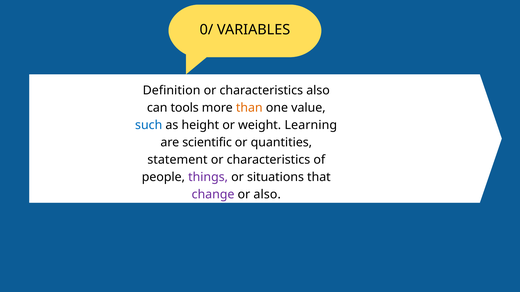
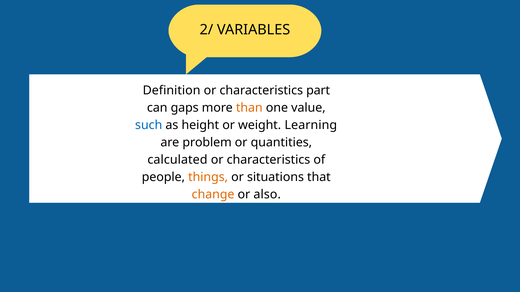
0/: 0/ -> 2/ (206, 30)
characteristics also: also -> part (318, 91)
tools: tools -> gaps (185, 108)
scientific: scientific -> problem (207, 143)
statement: statement -> calculated (177, 160)
things colour: purple -> orange (208, 177)
change colour: purple -> orange (213, 195)
